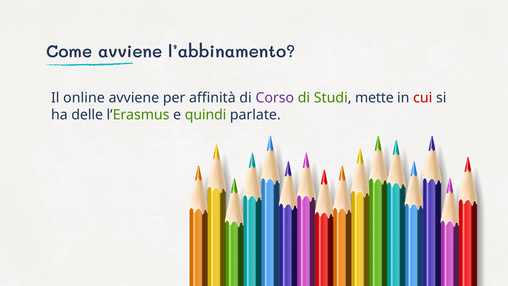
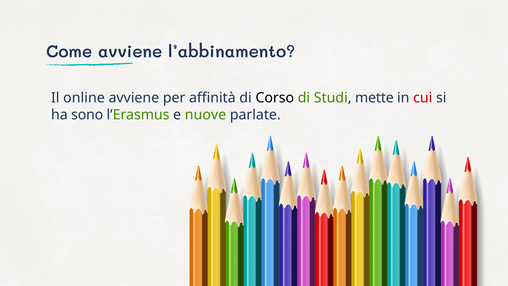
Corso colour: purple -> black (275, 98)
delle: delle -> sono (87, 115)
quindi: quindi -> nuove (205, 115)
